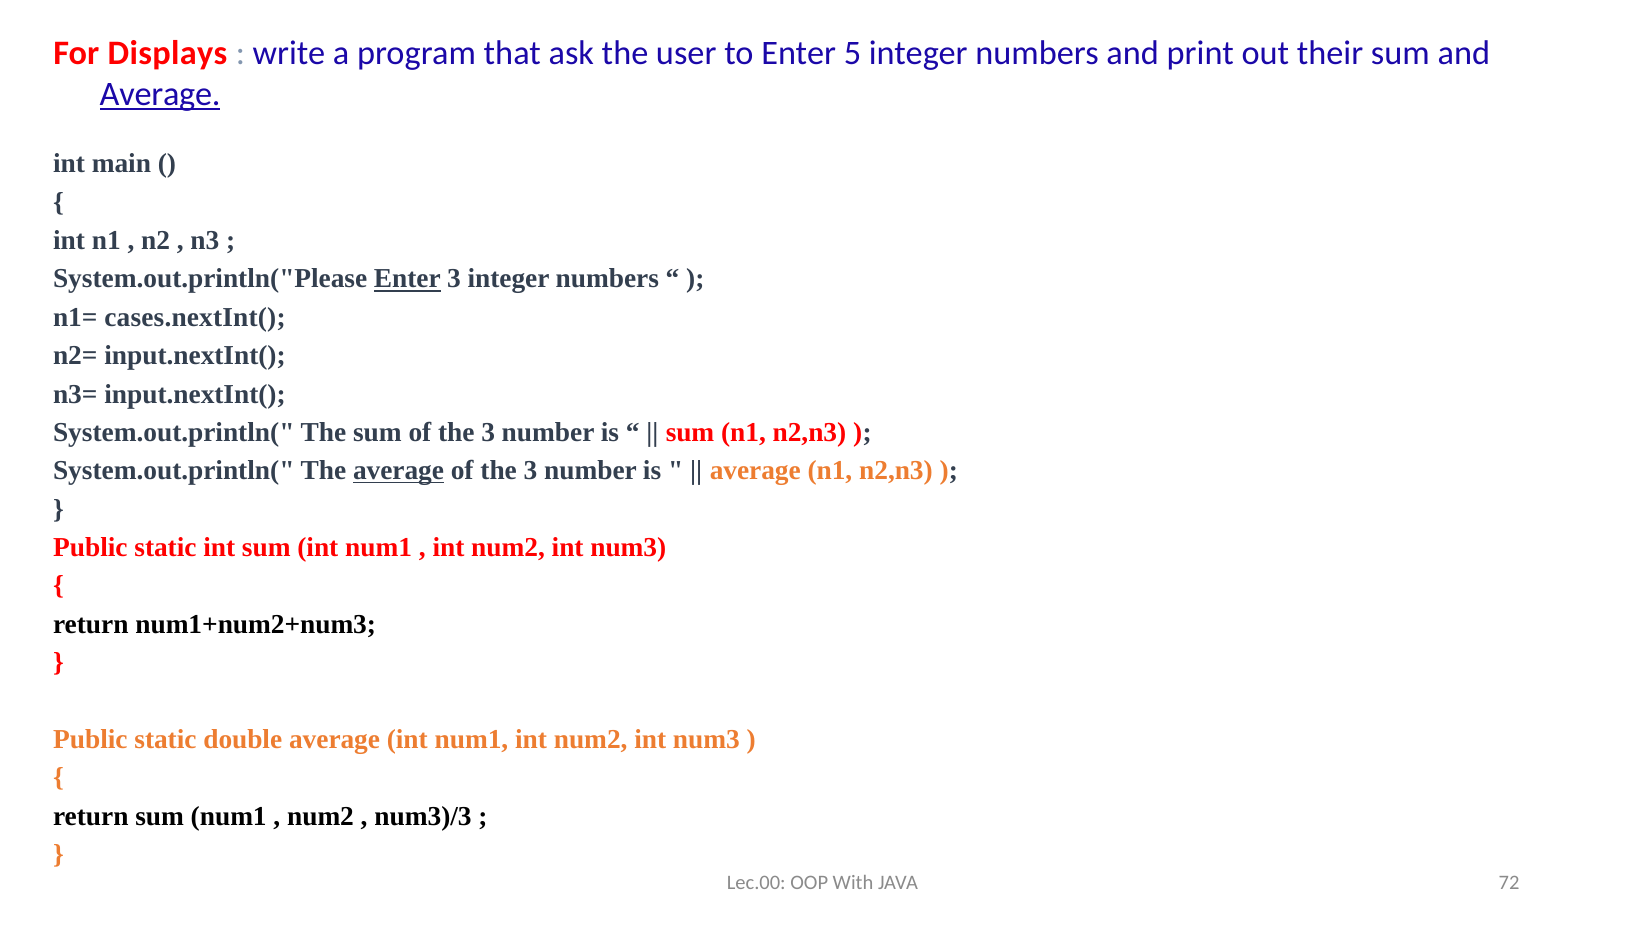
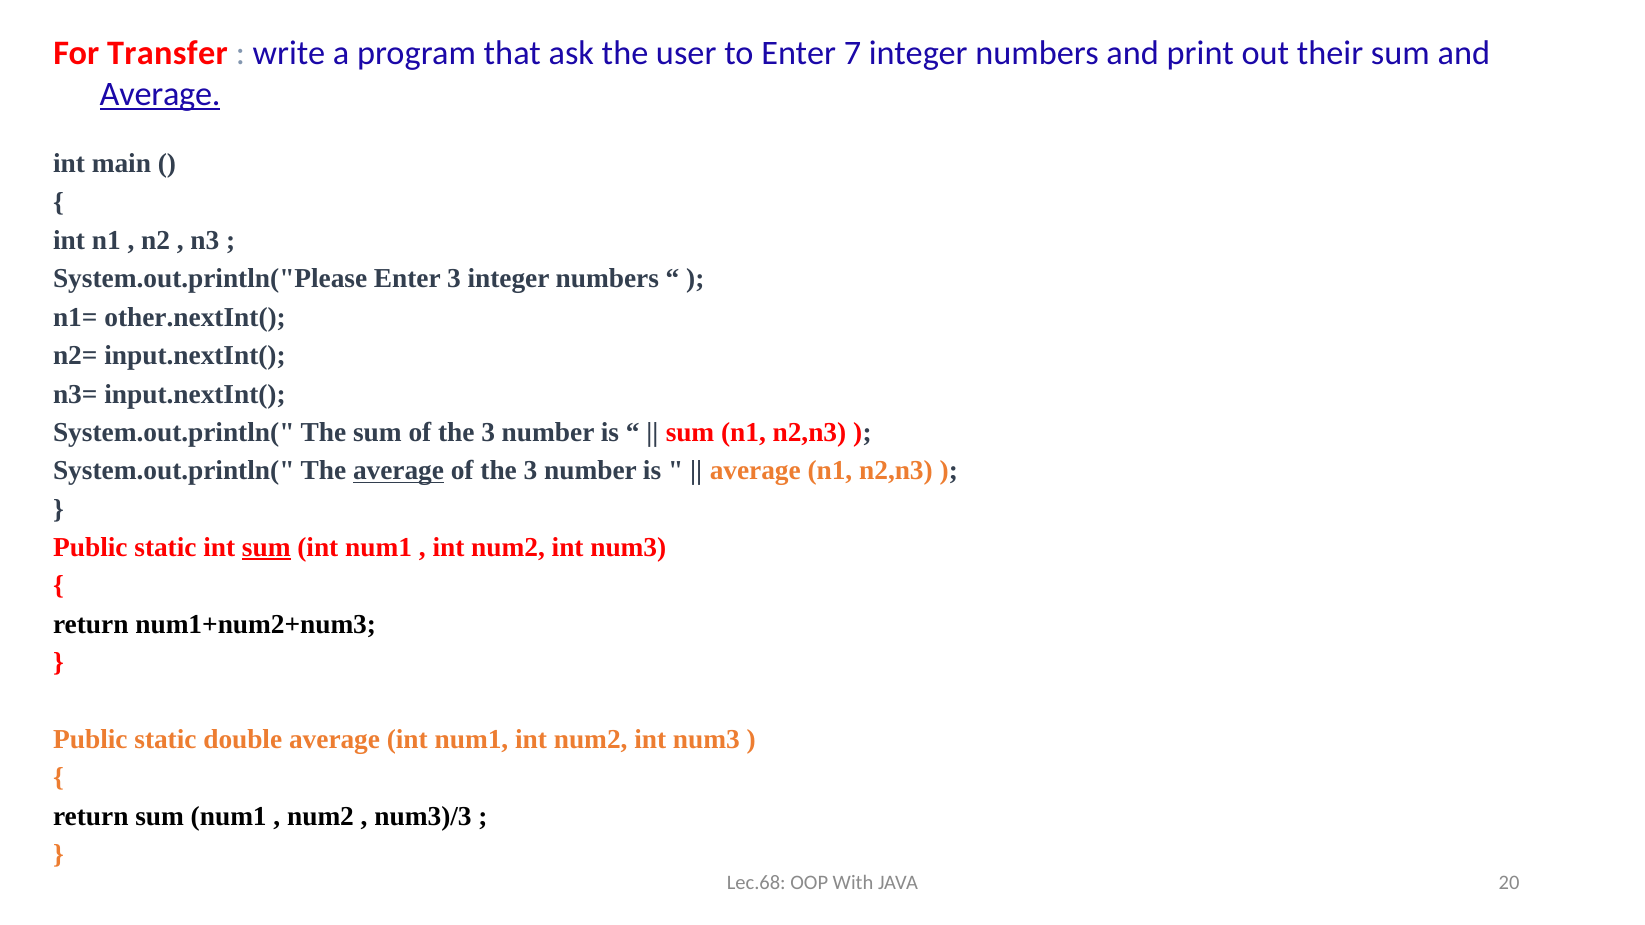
Displays: Displays -> Transfer (167, 53)
5: 5 -> 7 (852, 53)
Enter underline: present -> none (407, 279)
cases.nextInt(: cases.nextInt( -> other.nextInt( (195, 317)
sum underline: none -> present (266, 548)
Lec.00: Lec.00 -> Lec.68 (756, 883)
72: 72 -> 20 (1509, 883)
